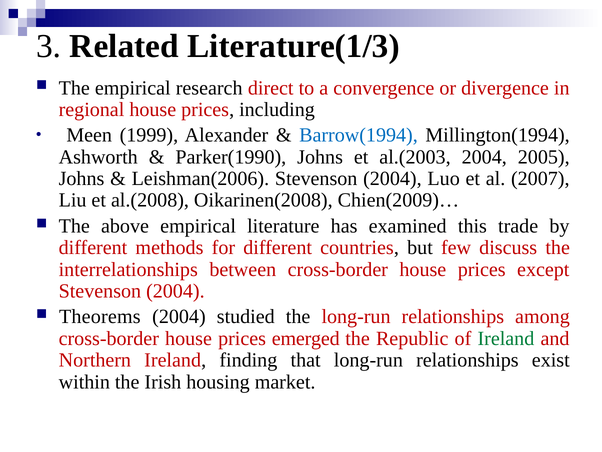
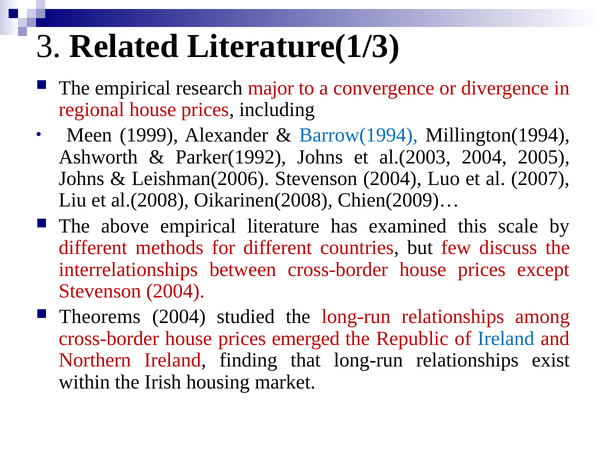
direct: direct -> major (271, 88)
Parker(1990: Parker(1990 -> Parker(1992 (231, 157)
trade: trade -> scale (518, 226)
Ireland colour: green -> blue (506, 338)
